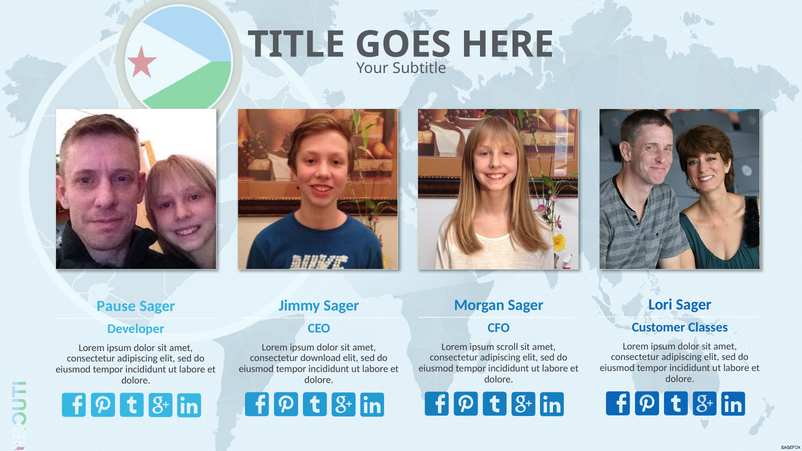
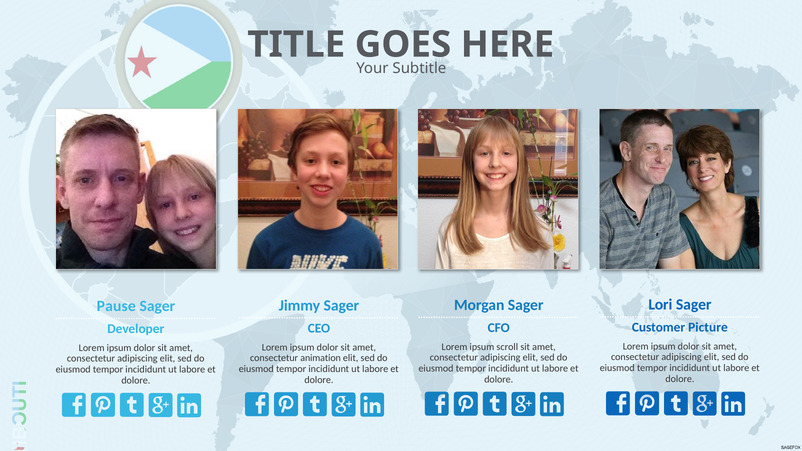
Classes: Classes -> Picture (708, 328)
download: download -> animation (321, 358)
